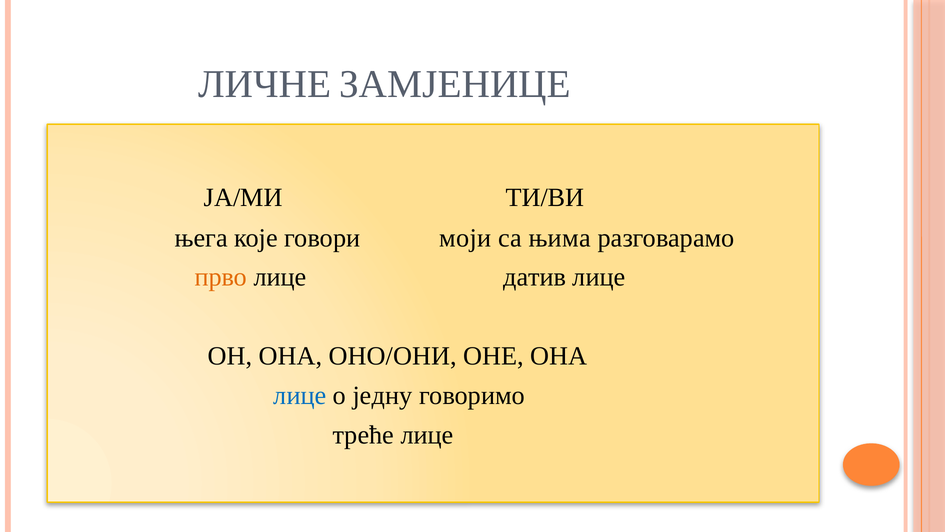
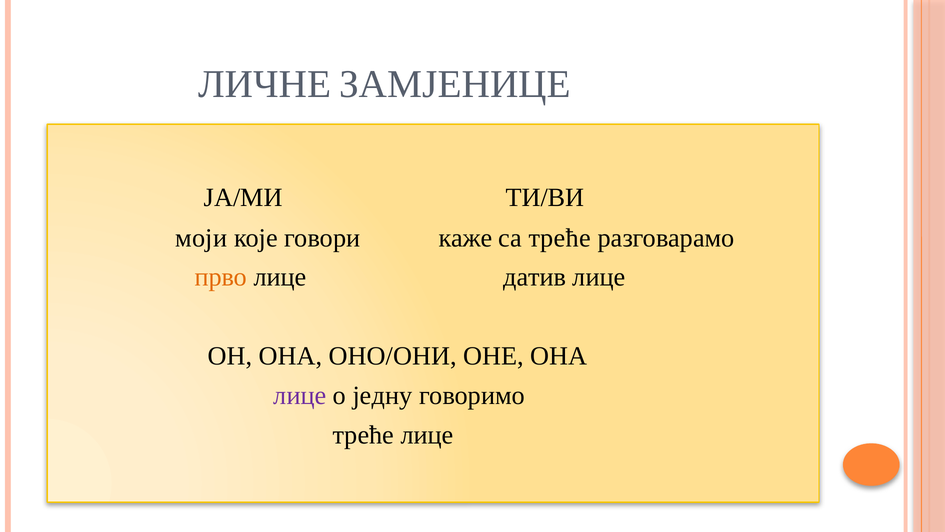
њега: њега -> моји (201, 238)
моји: моји -> каже (466, 238)
са њима: њима -> треће (560, 238)
лице colour: blue -> purple (300, 395)
